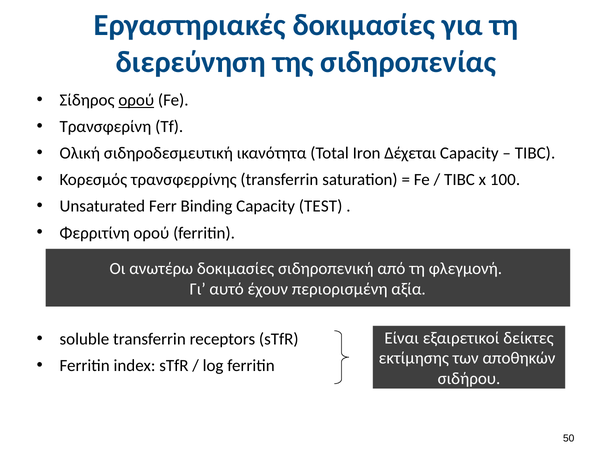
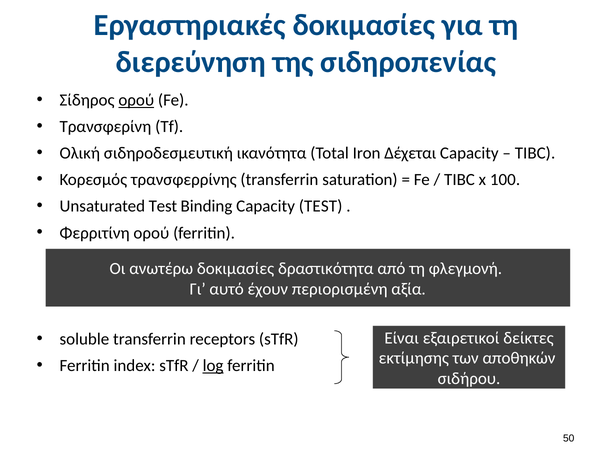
Unsaturated Ferr: Ferr -> Test (163, 206)
σιδηροπενική: σιδηροπενική -> δραστικότητα (326, 268)
log underline: none -> present (213, 365)
